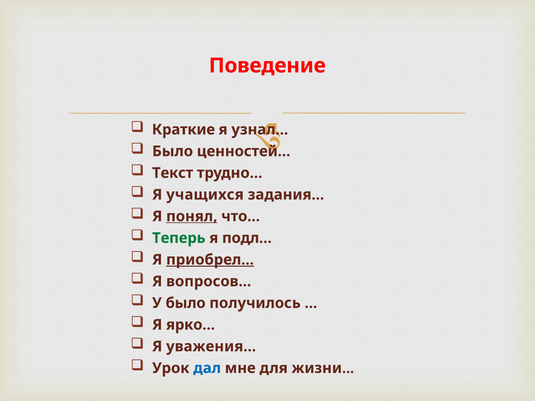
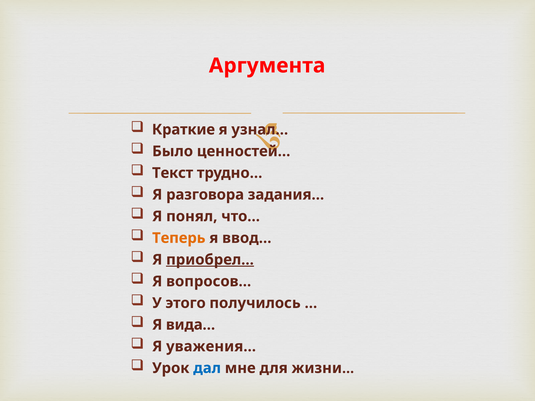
Поведение: Поведение -> Аргумента (267, 66)
учащихся: учащихся -> разговора (205, 195)
понял underline: present -> none (192, 216)
Теперь colour: green -> orange (179, 238)
подл…: подл… -> ввод… (247, 238)
У было: было -> этого (186, 303)
ярко…: ярко… -> вида… (191, 325)
